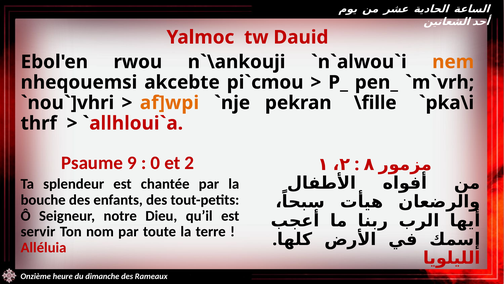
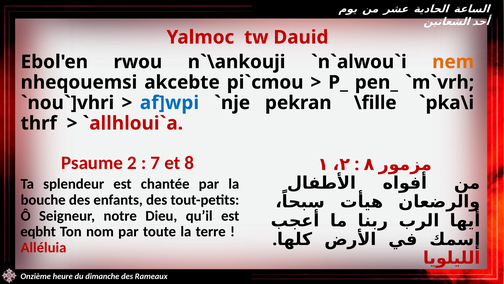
af]wpi colour: orange -> blue (169, 103)
9: 9 -> 2 (132, 163)
0: 0 -> 7 (155, 163)
2: 2 -> 8 (189, 163)
servir: servir -> eqbht (38, 231)
